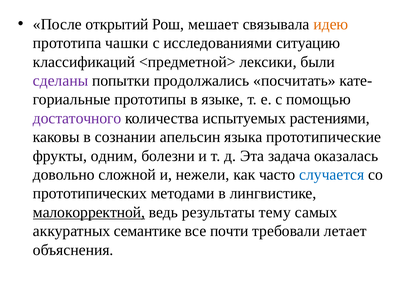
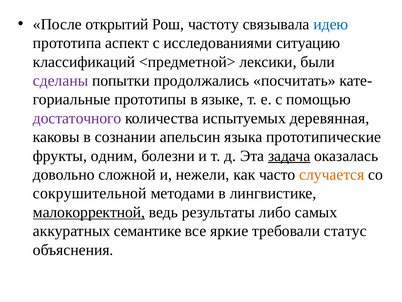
мешает: мешает -> частоту (213, 24)
идею colour: orange -> blue (331, 24)
чашки: чашки -> аспект (127, 43)
растениями: растениями -> деревянная (330, 118)
задача underline: none -> present (289, 156)
случается colour: blue -> orange (332, 174)
прототипических: прототипических -> сокрушительной (90, 193)
тему: тему -> либо (275, 212)
почти: почти -> яркие (229, 231)
летает: летает -> статус (345, 231)
